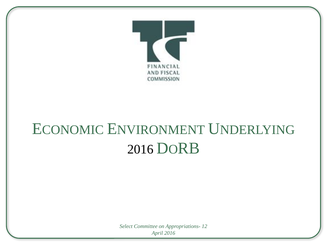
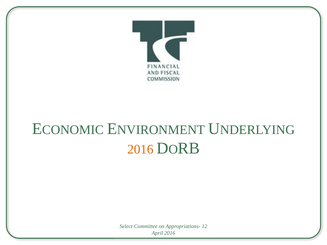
2016 colour: black -> orange (140, 149)
